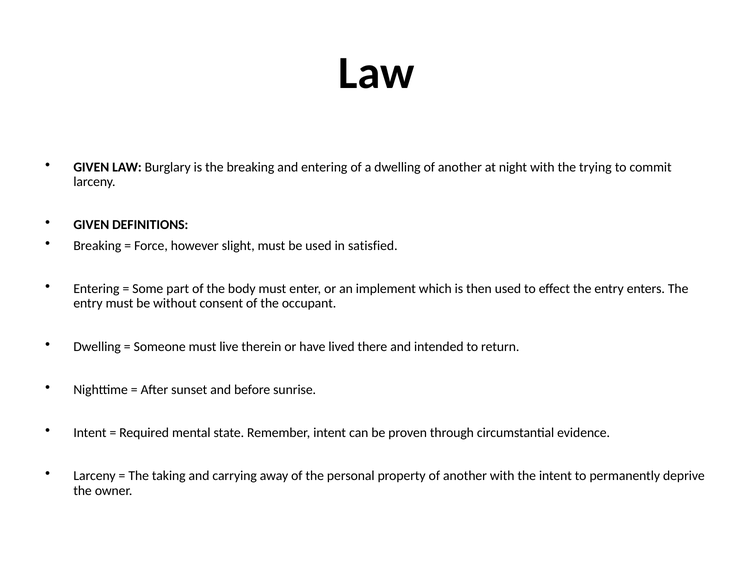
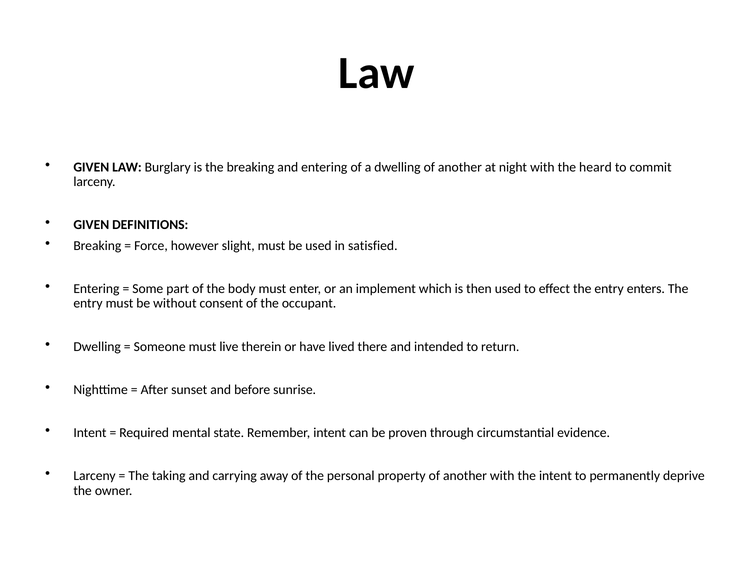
trying: trying -> heard (595, 167)
